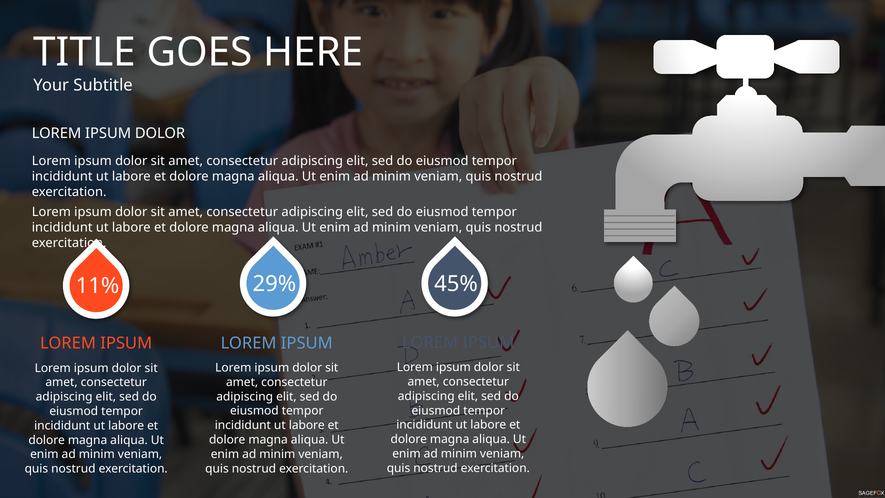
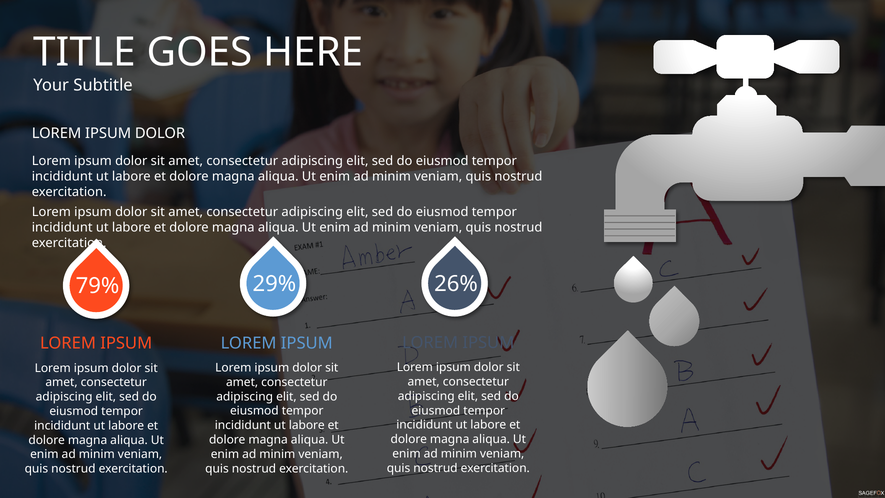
11%: 11% -> 79% (97, 286)
45%: 45% -> 26% (456, 284)
